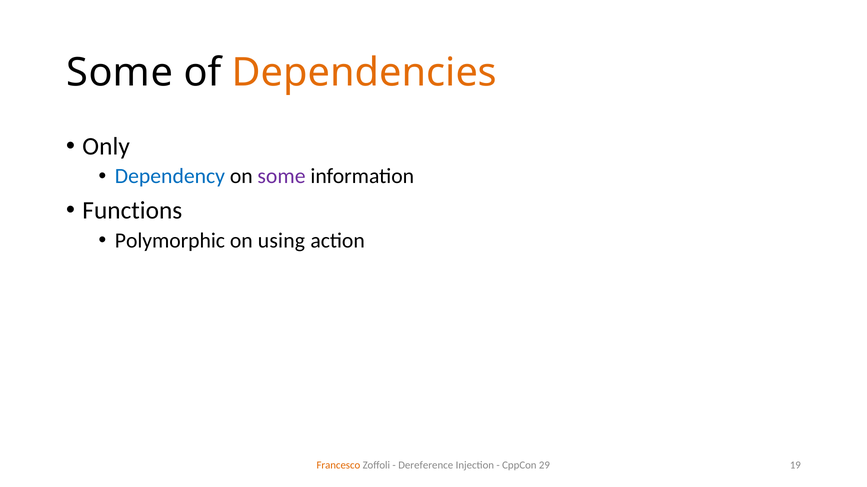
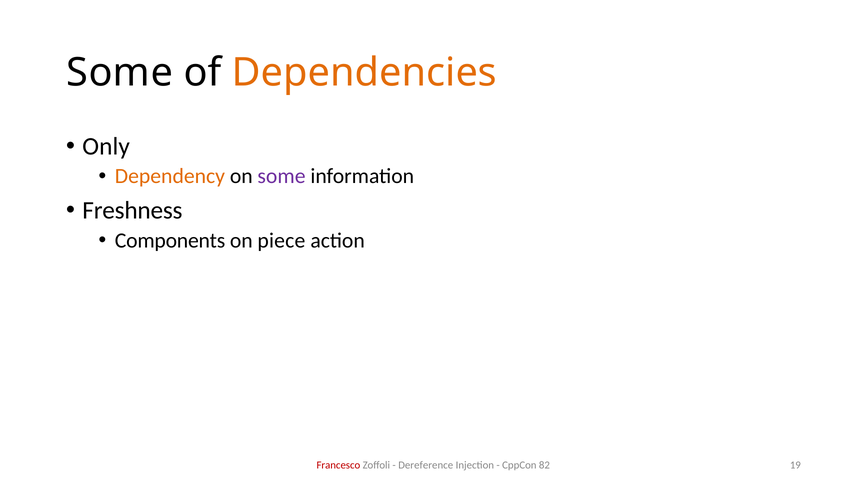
Dependency colour: blue -> orange (170, 176)
Functions: Functions -> Freshness (132, 211)
Polymorphic: Polymorphic -> Components (170, 241)
using: using -> piece (281, 241)
Francesco colour: orange -> red (338, 466)
29: 29 -> 82 (544, 466)
